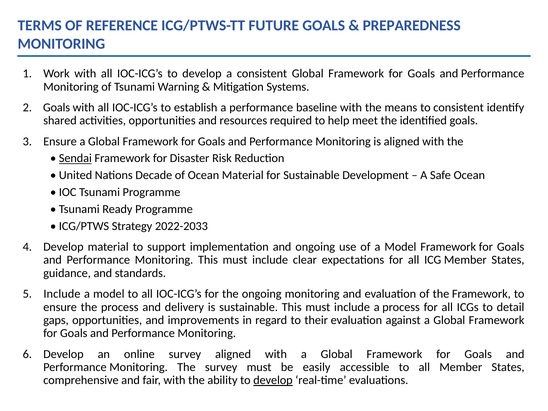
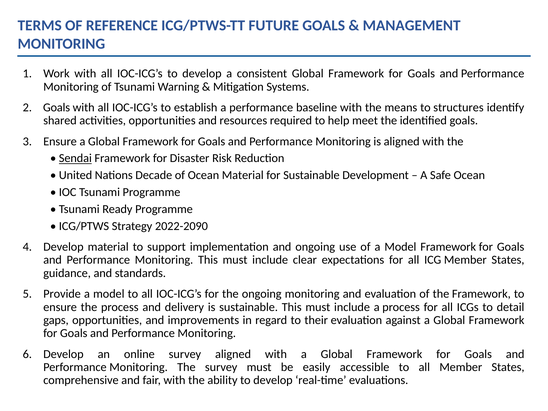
PREPAREDNESS: PREPAREDNESS -> MANAGEMENT (412, 26)
to consistent: consistent -> structures (458, 107)
2022-2033: 2022-2033 -> 2022-2090 (181, 226)
Include: Include -> Provide (62, 294)
develop underline: present -> none (273, 380)
